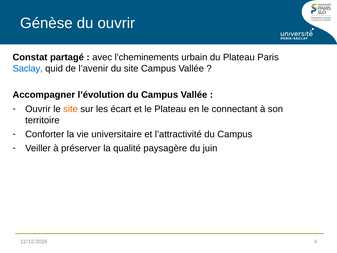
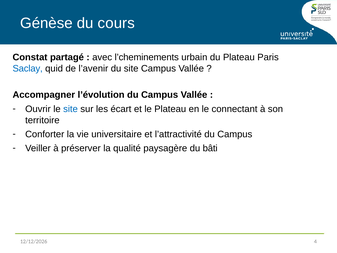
du ouvrir: ouvrir -> cours (116, 23)
site colour: orange -> blue (71, 109)
juin: juin -> bâti (210, 148)
